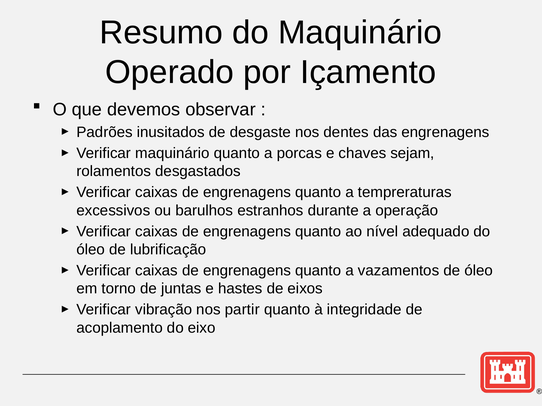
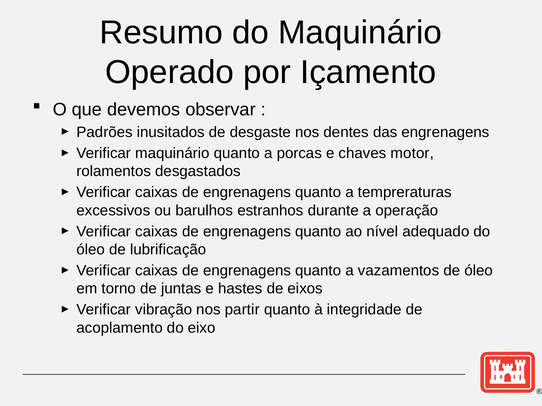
sejam: sejam -> motor (412, 153)
